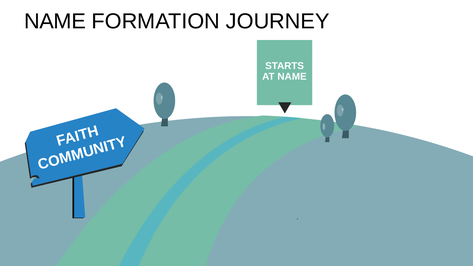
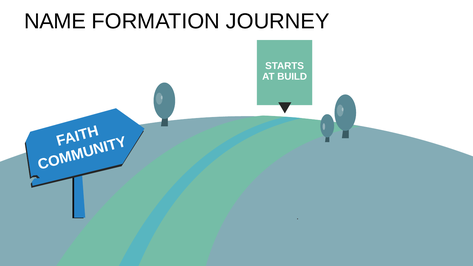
AT NAME: NAME -> BUILD (292, 77)
